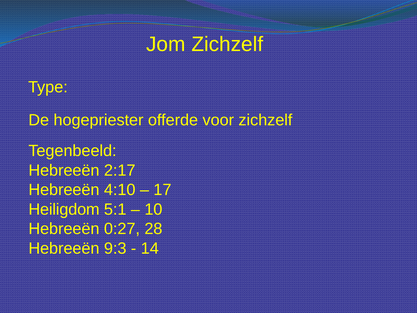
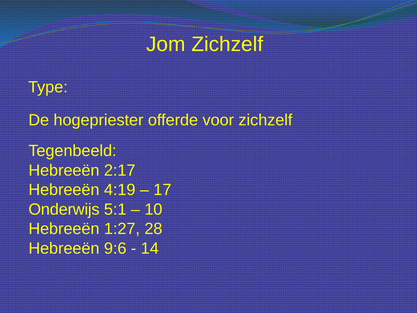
4:10: 4:10 -> 4:19 (120, 190)
Heiligdom: Heiligdom -> Onderwijs (64, 209)
0:27: 0:27 -> 1:27 (122, 229)
9:3: 9:3 -> 9:6 (115, 248)
